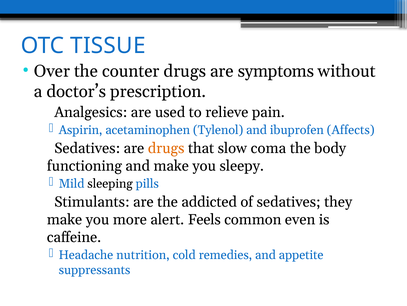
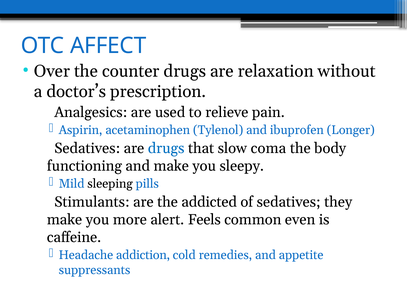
TISSUE: TISSUE -> AFFECT (108, 46)
symptoms: symptoms -> relaxation (276, 71)
Affects: Affects -> Longer (351, 130)
drugs colour: orange -> blue (166, 148)
nutrition: nutrition -> addiction (143, 254)
